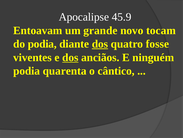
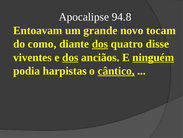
45.9: 45.9 -> 94.8 (122, 17)
do podia: podia -> como (42, 44)
fosse: fosse -> disse (157, 44)
ninguém underline: none -> present (153, 57)
quarenta: quarenta -> harpistas (65, 71)
cântico underline: none -> present (116, 71)
